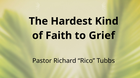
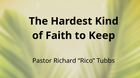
Grief: Grief -> Keep (102, 36)
